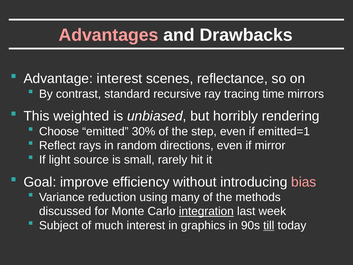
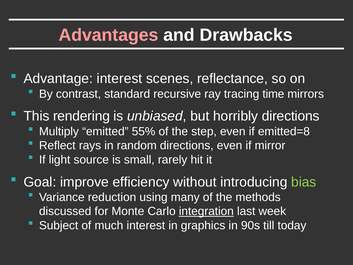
weighted: weighted -> rendering (81, 116)
horribly rendering: rendering -> directions (291, 116)
Choose: Choose -> Multiply (59, 131)
30%: 30% -> 55% (144, 131)
emitted=1: emitted=1 -> emitted=8 (284, 131)
bias colour: pink -> light green (304, 182)
till underline: present -> none (269, 225)
